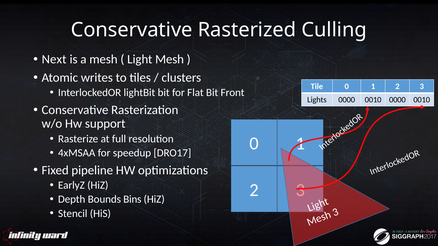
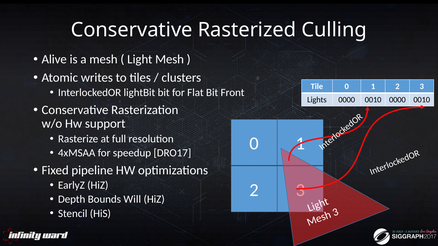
Next: Next -> Alive (54, 59)
Bins: Bins -> Will (132, 200)
